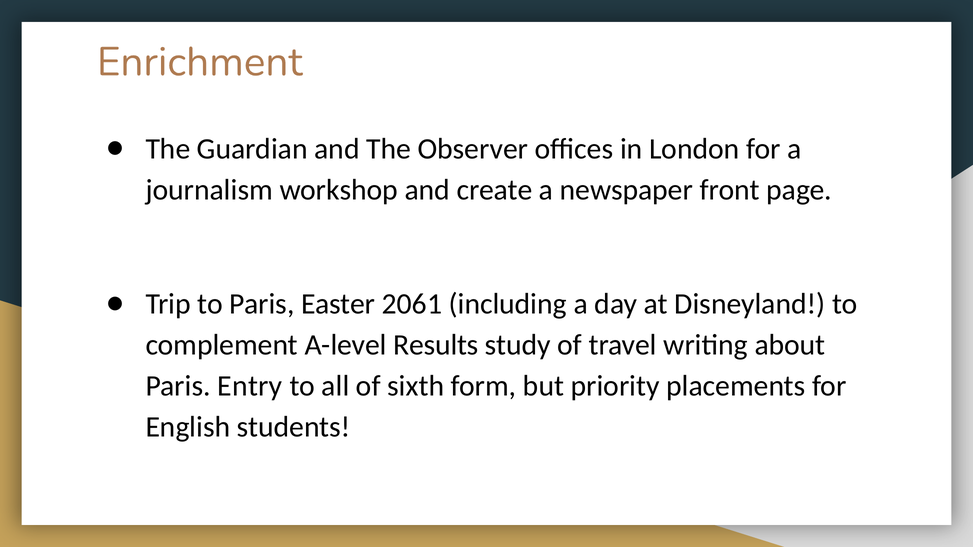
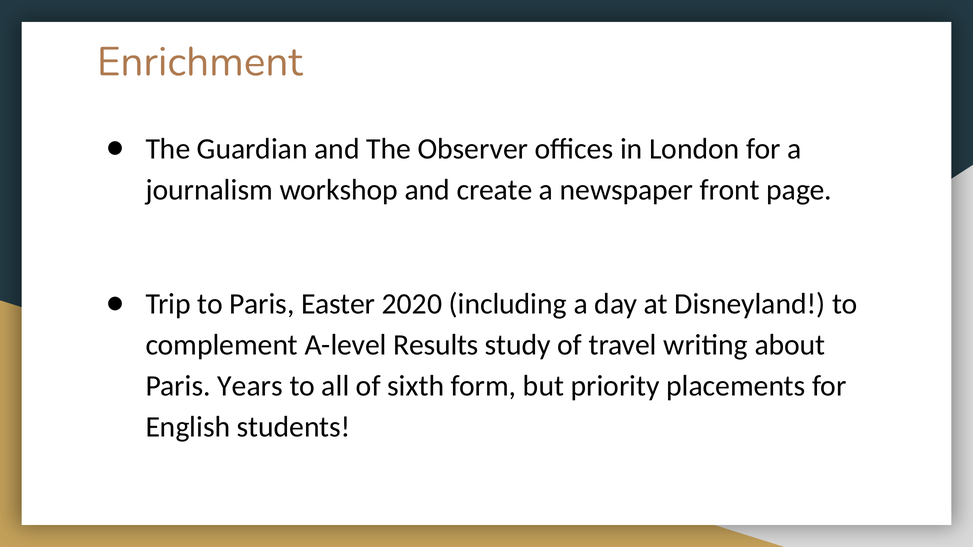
2061: 2061 -> 2020 (412, 304)
Entry: Entry -> Years (250, 386)
